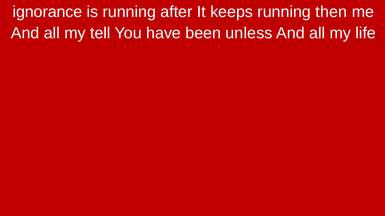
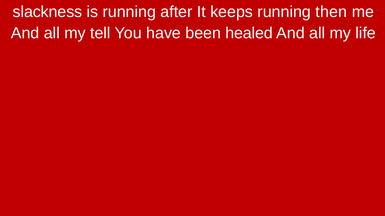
ignorance: ignorance -> slackness (47, 12)
unless: unless -> healed (249, 33)
